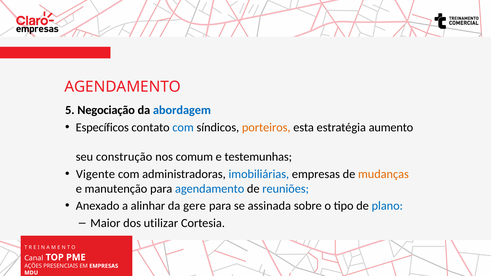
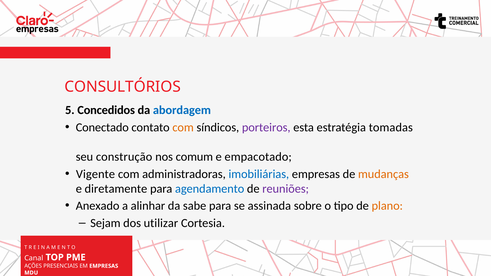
AGENDAMENTO: AGENDAMENTO -> CONSULTÓRIOS (123, 87)
Negociação: Negociação -> Concedidos (106, 110)
Específicos: Específicos -> Conectado (102, 127)
com colour: blue -> orange (183, 127)
porteiros colour: orange -> purple (266, 127)
aumento: aumento -> tomadas (391, 127)
testemunhas: testemunhas -> empacotado (258, 157)
manutenção: manutenção -> diretamente (116, 189)
reuniões colour: blue -> purple (286, 189)
gere: gere -> sabe (195, 206)
plano colour: blue -> orange (387, 206)
Maior: Maior -> Sejam (105, 223)
